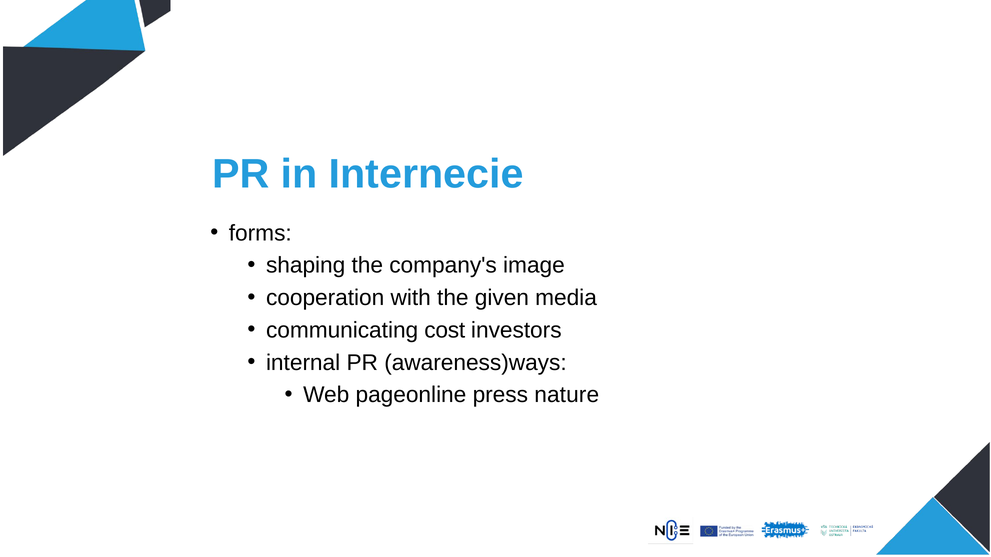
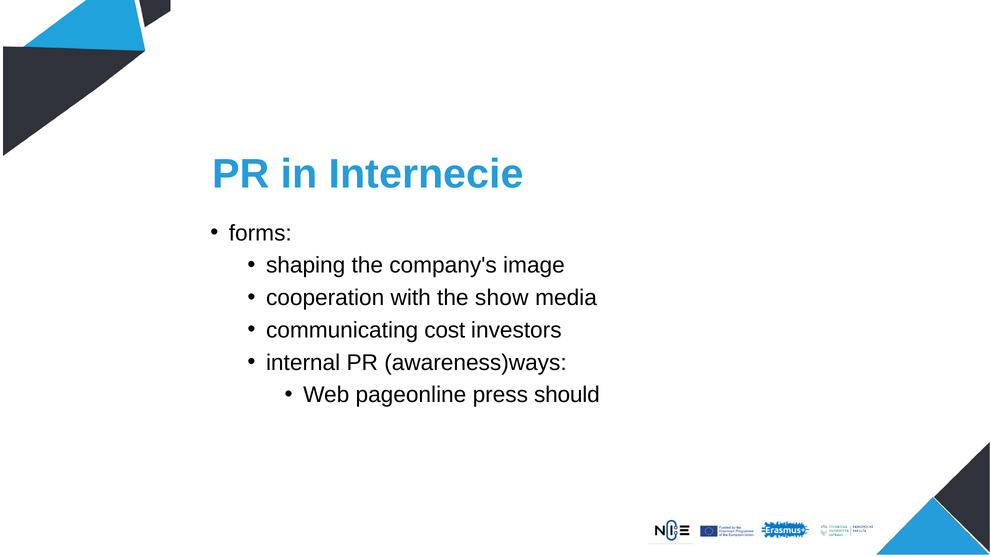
given: given -> show (502, 298)
nature: nature -> should (567, 395)
